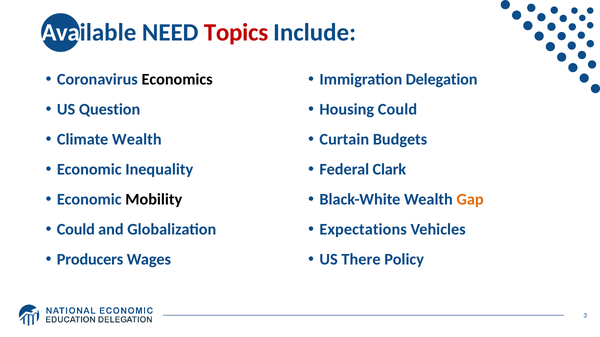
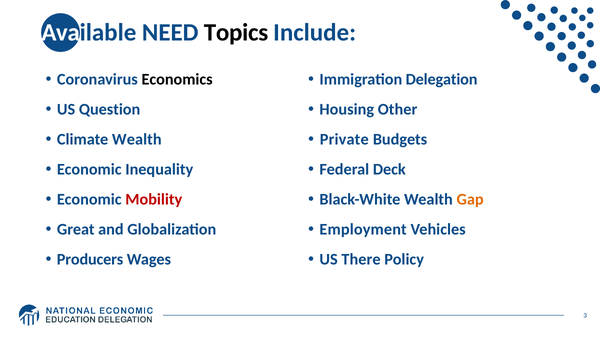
Topics colour: red -> black (236, 32)
Housing Could: Could -> Other (398, 110)
Curtain: Curtain -> Private (344, 140)
Clark: Clark -> Deck (389, 170)
Mobility colour: black -> red (154, 200)
Could: Could -> Great (76, 230)
Expectations: Expectations -> Employment (363, 230)
